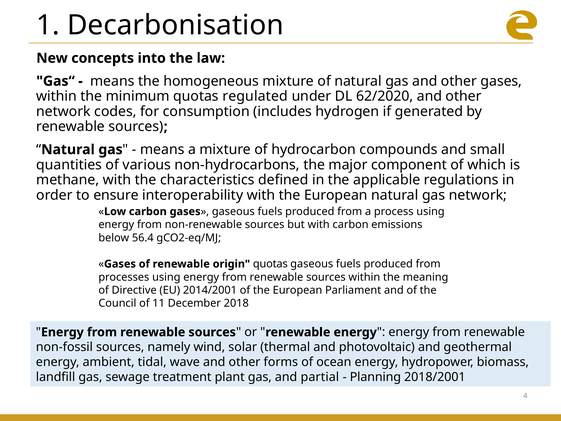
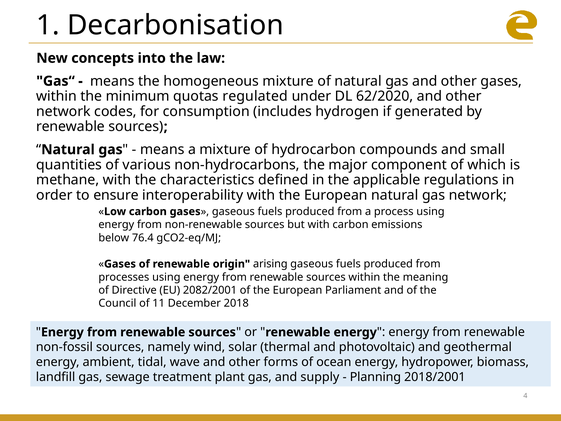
56.4: 56.4 -> 76.4 (143, 238)
origin quotas: quotas -> arising (270, 264)
2014/2001: 2014/2001 -> 2082/2001 (210, 290)
partial: partial -> supply (320, 377)
